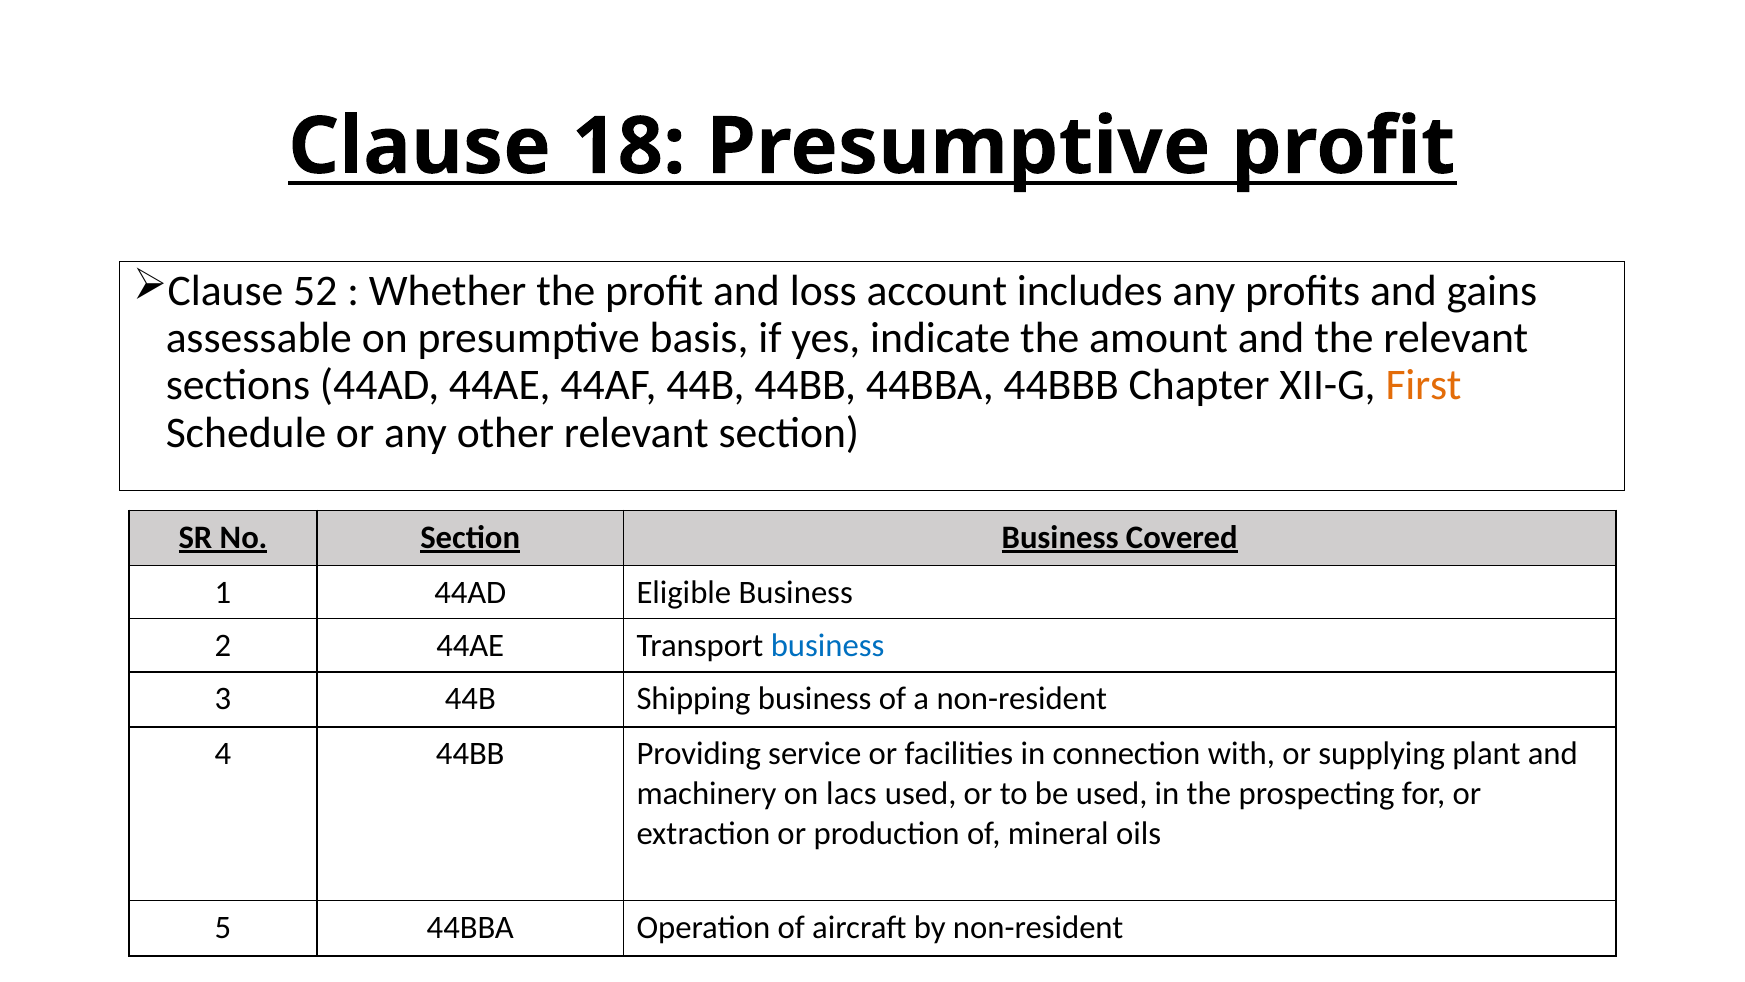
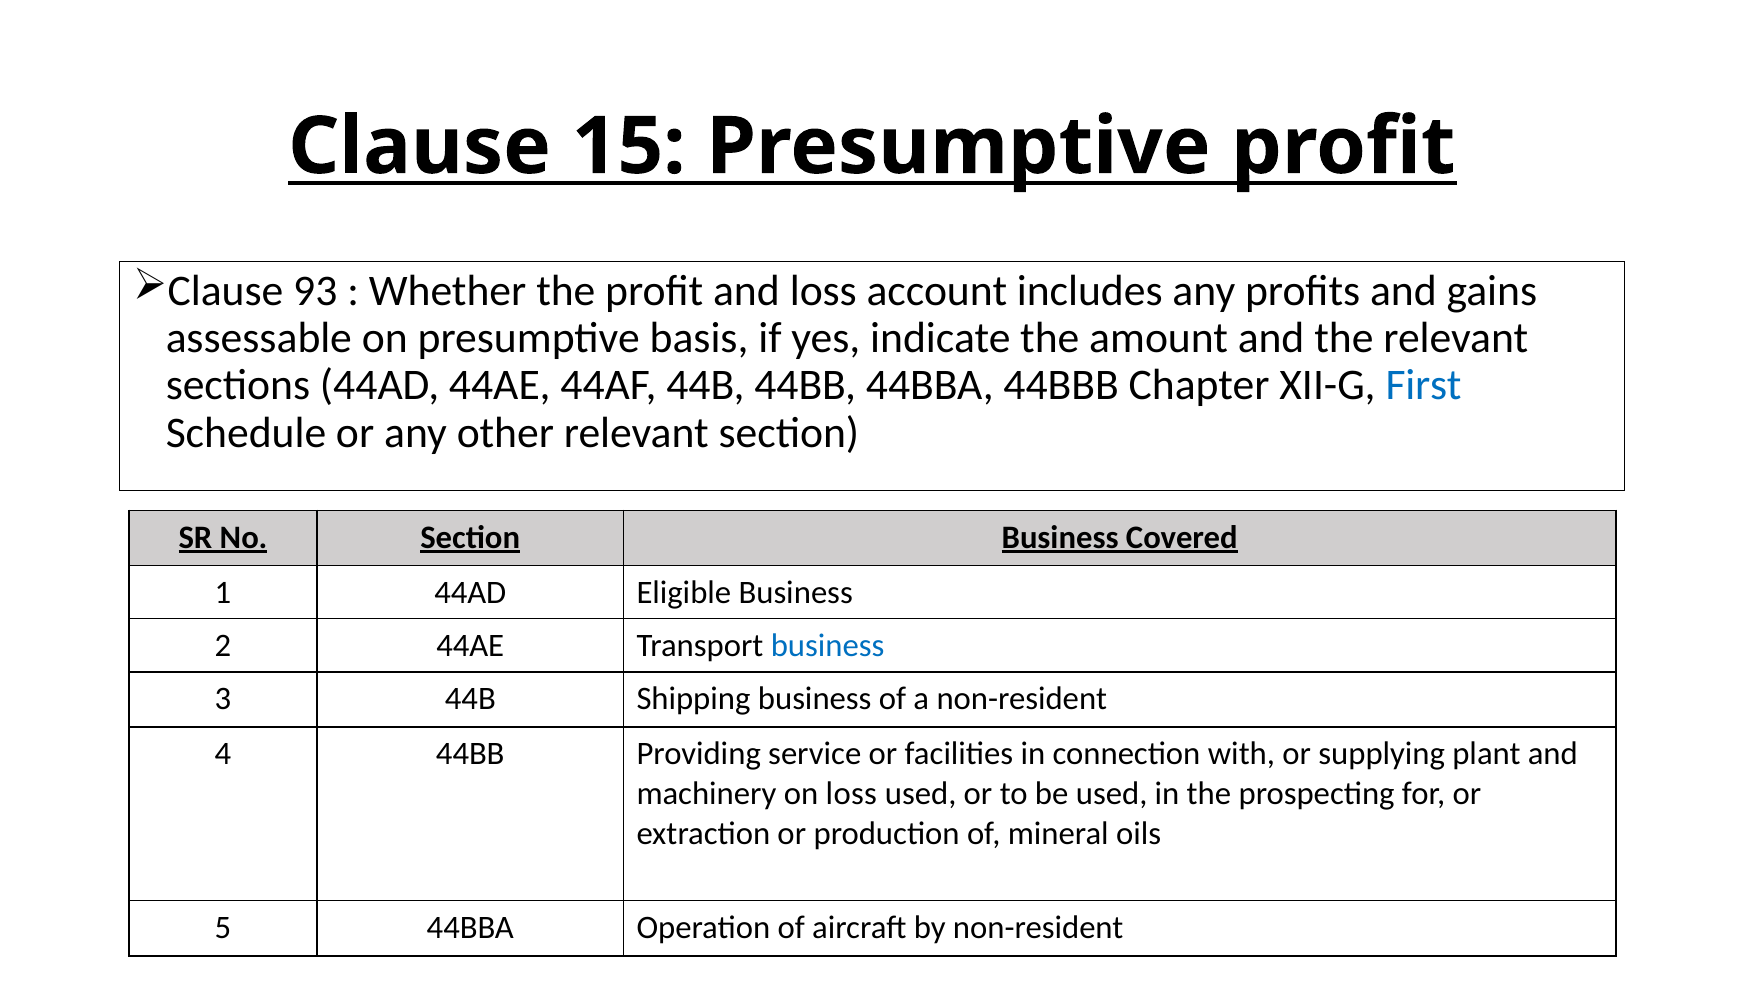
18: 18 -> 15 (629, 147)
52: 52 -> 93 (315, 291)
First colour: orange -> blue (1424, 385)
on lacs: lacs -> loss (851, 793)
